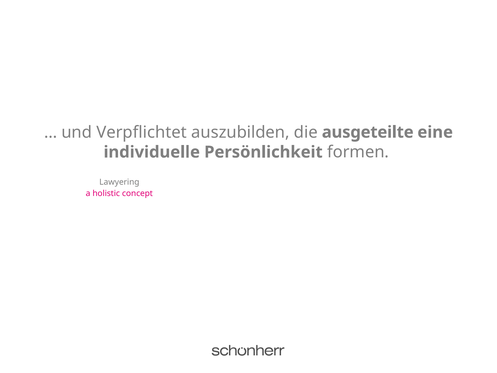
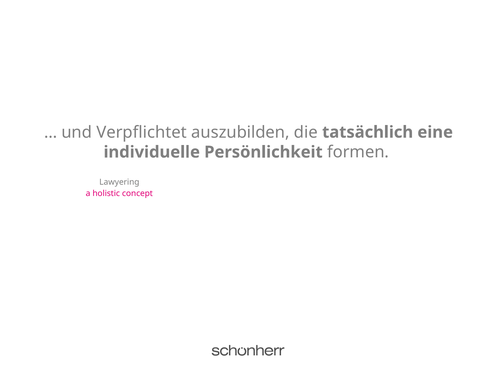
ausgeteilte: ausgeteilte -> tatsächlich (368, 132)
